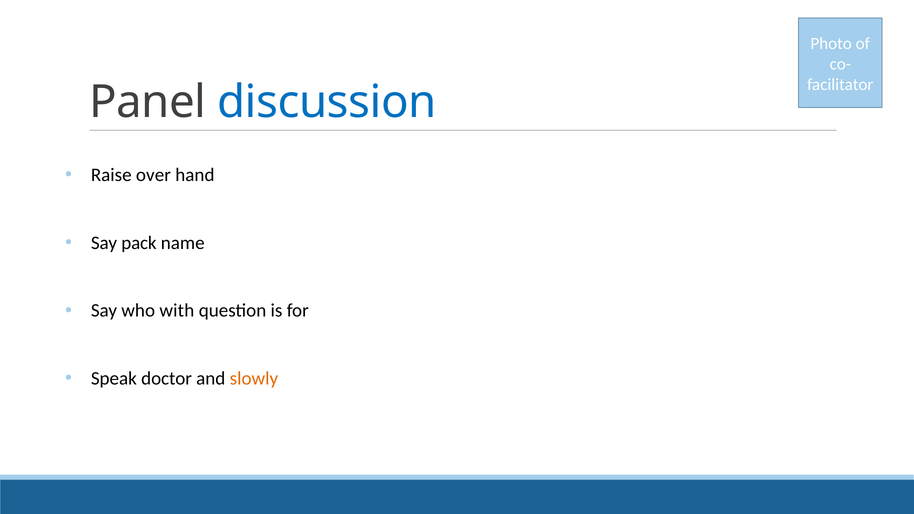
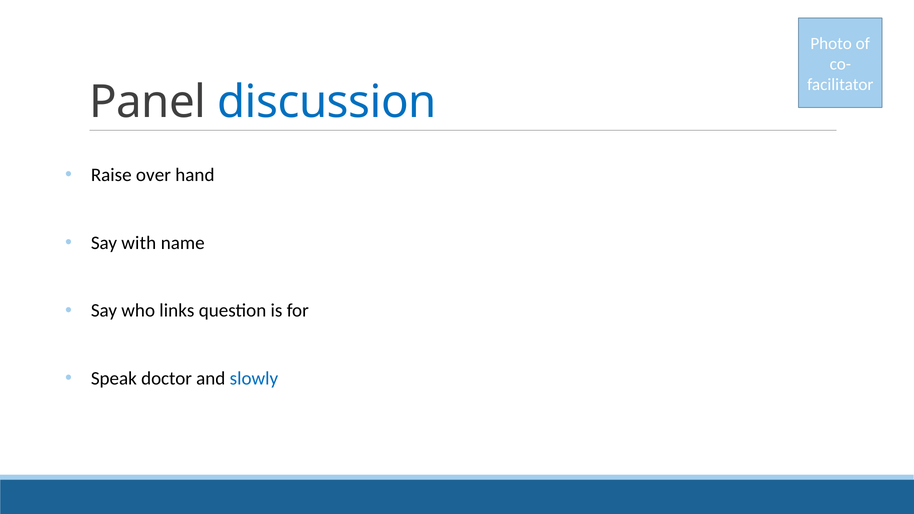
pack: pack -> with (139, 243)
with: with -> links (177, 311)
slowly colour: orange -> blue (254, 379)
